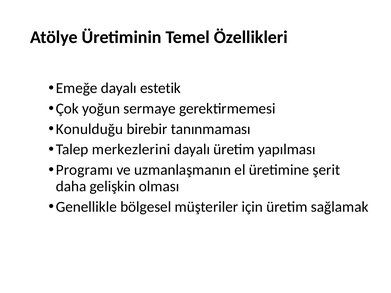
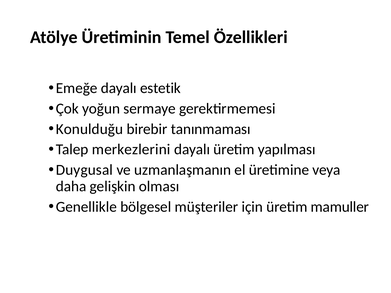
Programı: Programı -> Duygusal (84, 170)
şerit: şerit -> veya (326, 170)
sağlamak: sağlamak -> mamuller (340, 207)
